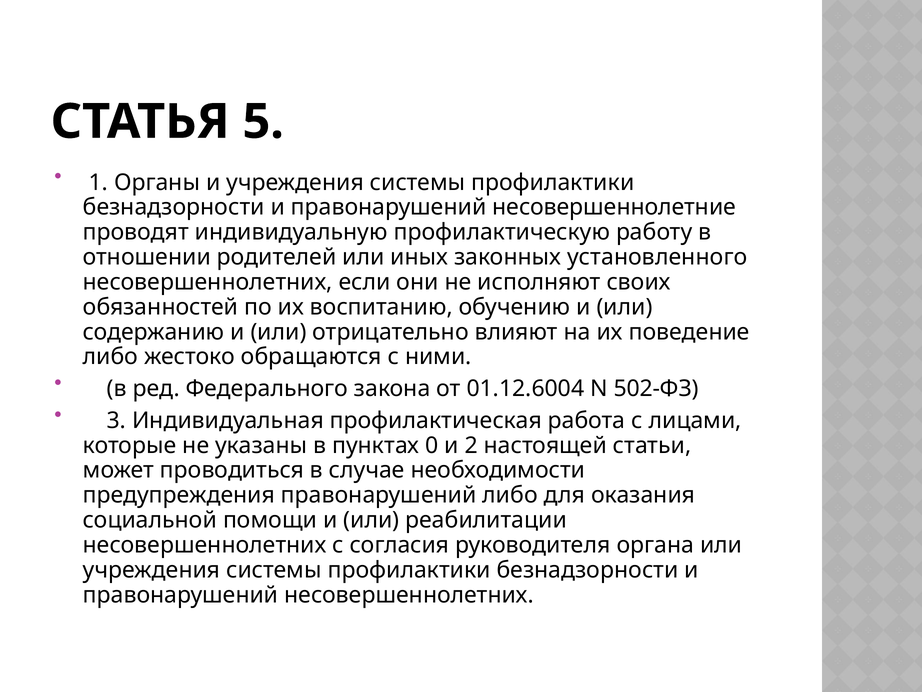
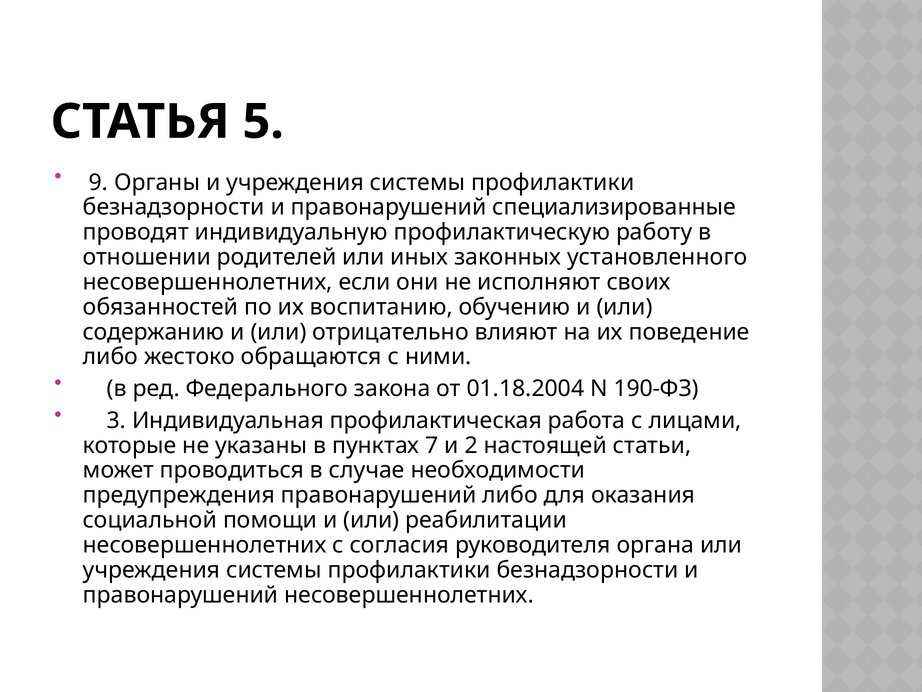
1: 1 -> 9 (98, 182)
несовершеннолетние: несовершеннолетние -> специализированные (614, 207)
01.12.6004: 01.12.6004 -> 01.18.2004 (525, 388)
502-ФЗ: 502-ФЗ -> 190-ФЗ (656, 388)
0: 0 -> 7 (432, 445)
